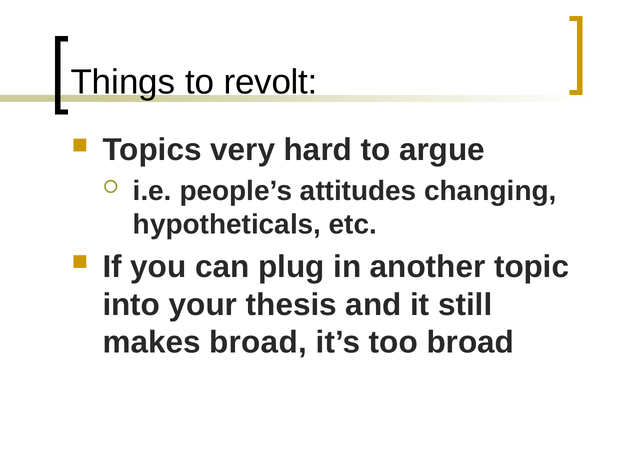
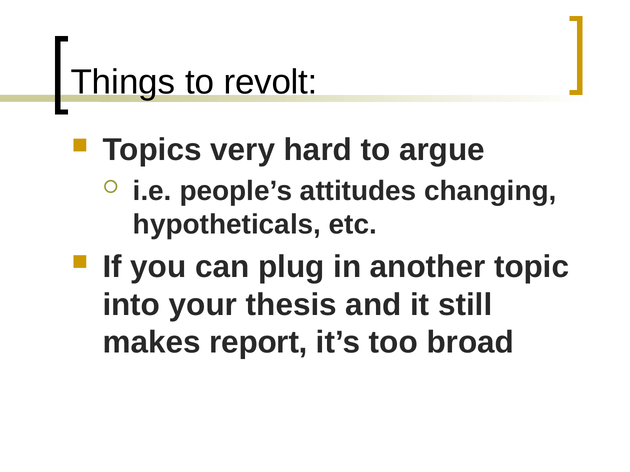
makes broad: broad -> report (258, 343)
